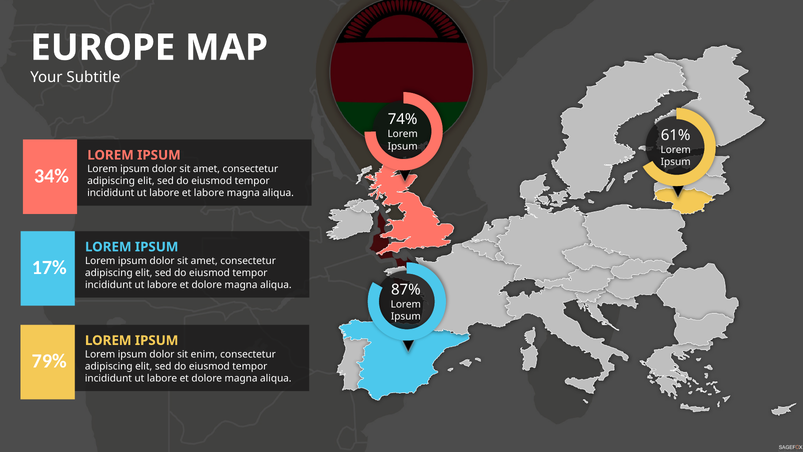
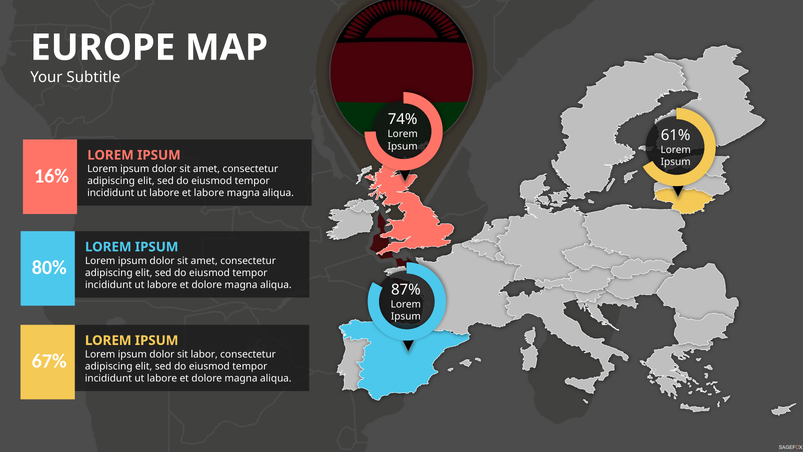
34%: 34% -> 16% (52, 176)
17%: 17% -> 80% (49, 268)
enim: enim -> labor (204, 354)
79%: 79% -> 67% (49, 361)
